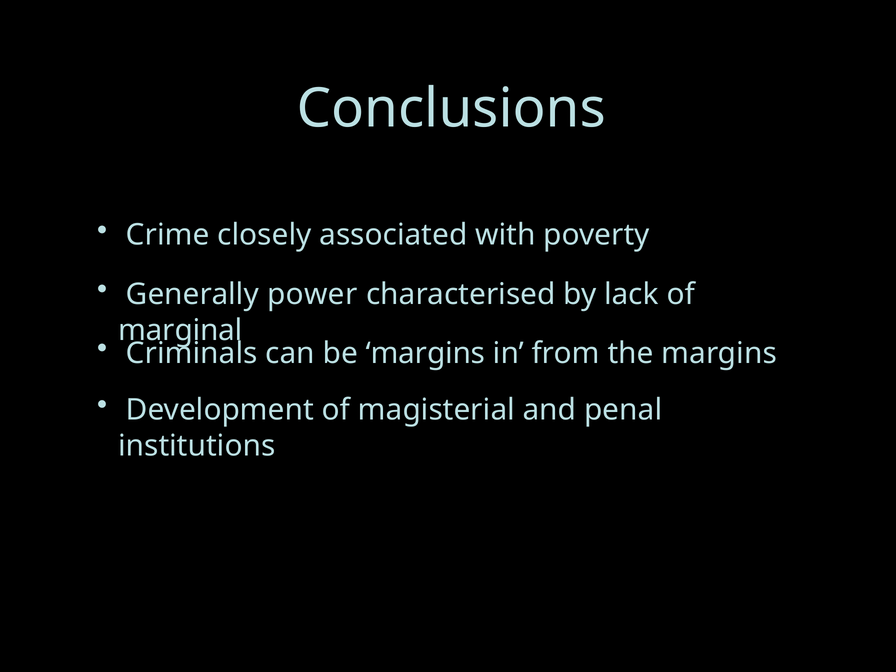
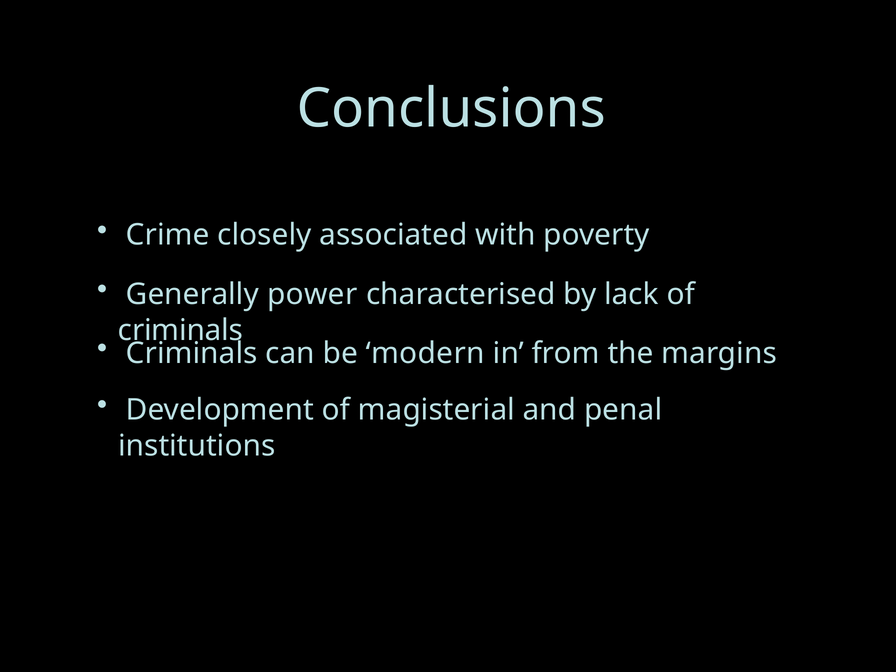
marginal: marginal -> criminals (180, 330)
be margins: margins -> modern (425, 353)
